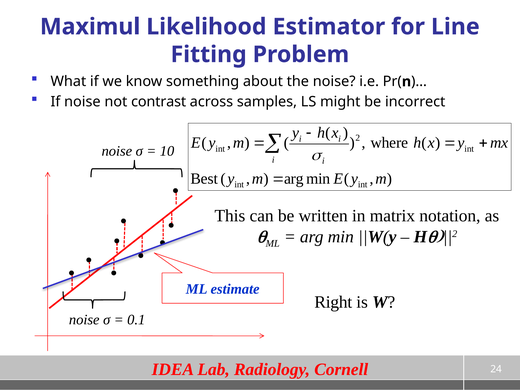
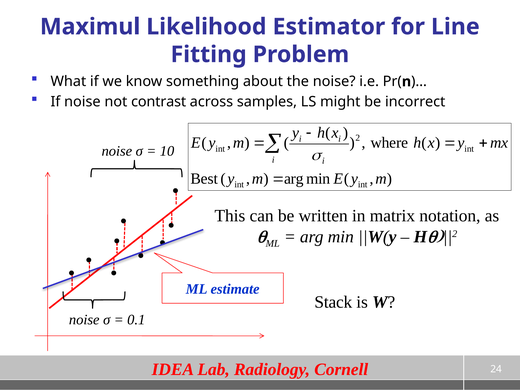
Right: Right -> Stack (333, 302)
